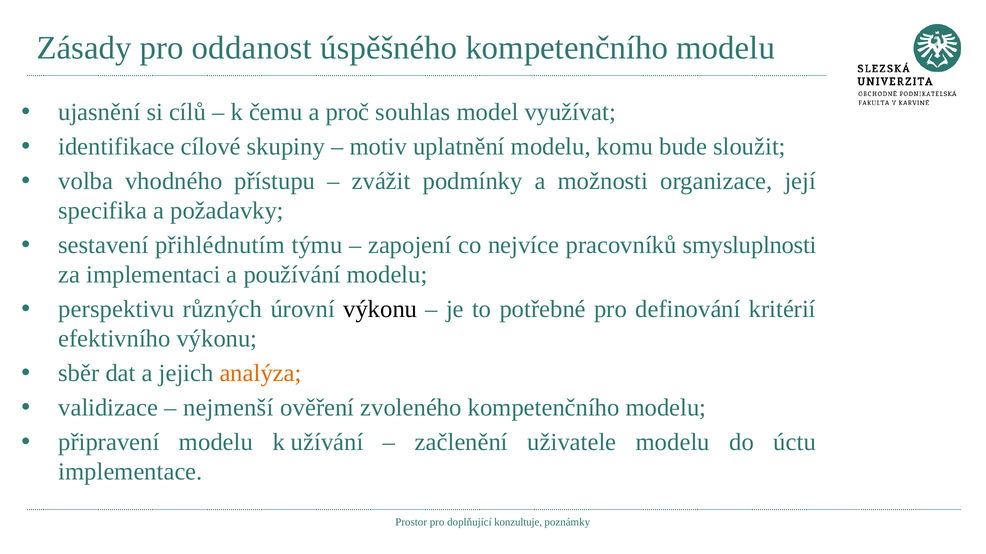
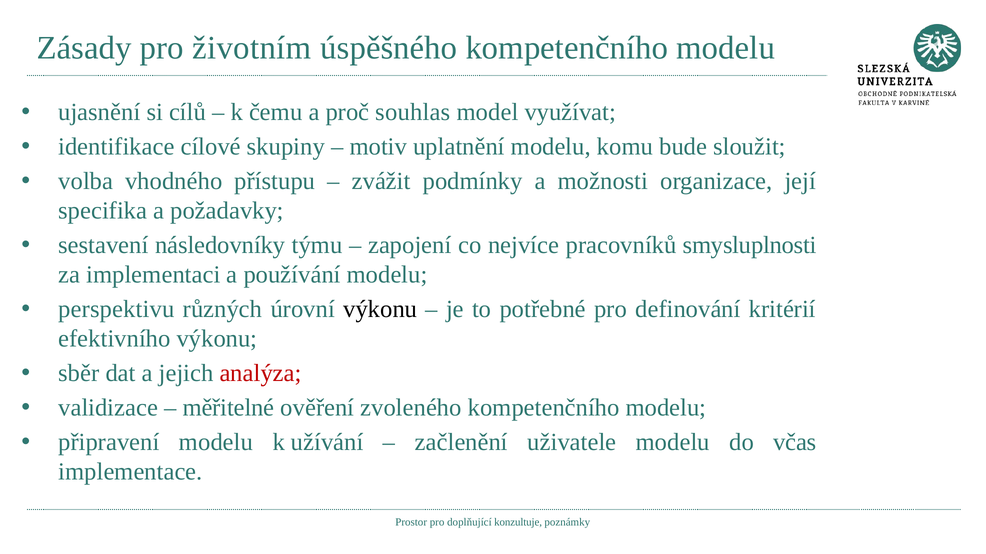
oddanost: oddanost -> životním (252, 48)
přihlédnutím: přihlédnutím -> následovníky (220, 246)
analýza colour: orange -> red (261, 374)
nejmenší: nejmenší -> měřitelné (229, 408)
úctu: úctu -> včas (795, 443)
